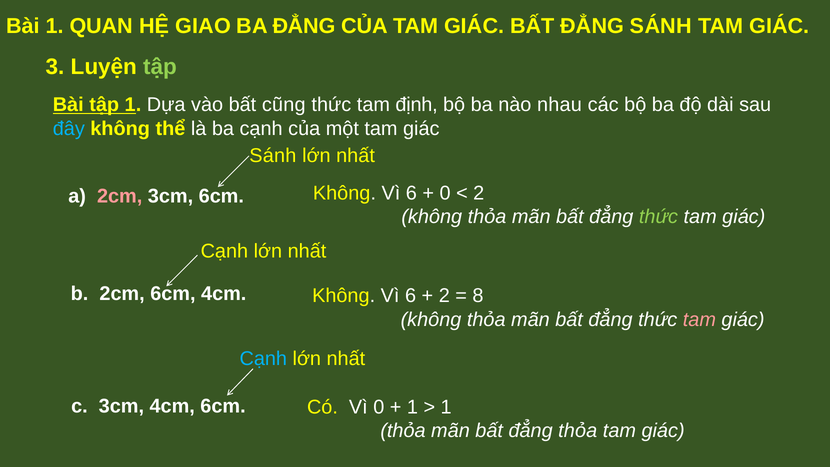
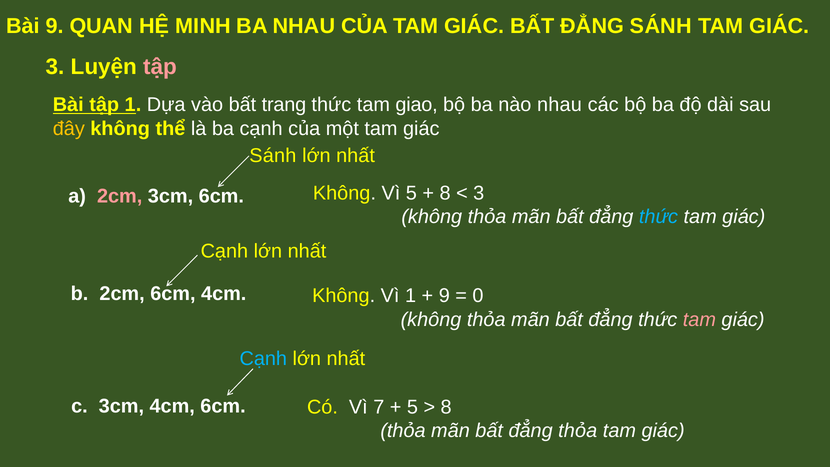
Bài 1: 1 -> 9 (55, 26)
GIAO: GIAO -> MINH (203, 26)
BA ĐẲNG: ĐẲNG -> NHAU (304, 26)
tập colour: light green -> pink (160, 67)
cũng: cũng -> trang (284, 105)
định: định -> giao (417, 105)
đây colour: light blue -> yellow (69, 129)
6: 6 -> 5 (411, 193)
0: 0 -> 8 (445, 193)
2: 2 -> 3 (479, 193)
thức colour: light green -> light blue (659, 217)
6: 6 -> 1 (411, 296)
2: 2 -> 9 (444, 296)
8: 8 -> 0 (478, 296)
Vì 0: 0 -> 7 (379, 407)
1: 1 -> 5 (413, 407)
1: 1 -> 8 (446, 407)
